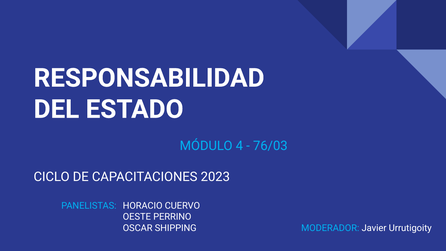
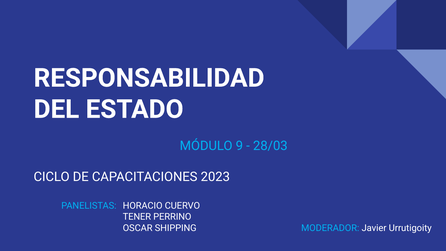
4: 4 -> 9 (239, 146)
76/03: 76/03 -> 28/03 (270, 146)
OESTE: OESTE -> TENER (137, 217)
